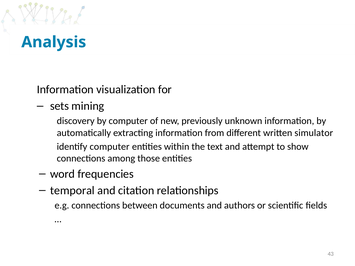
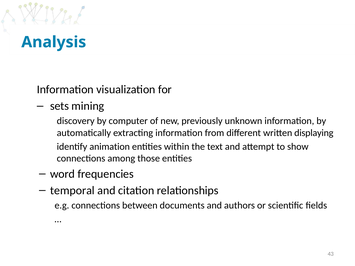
simulator: simulator -> displaying (314, 133)
identify computer: computer -> animation (110, 147)
